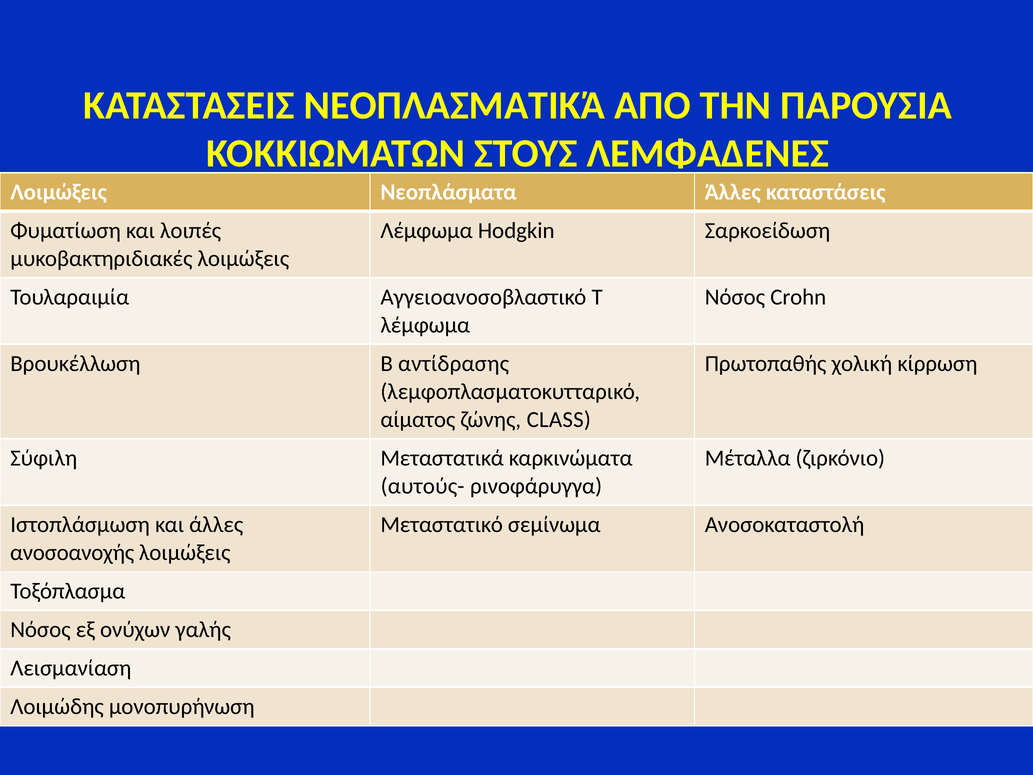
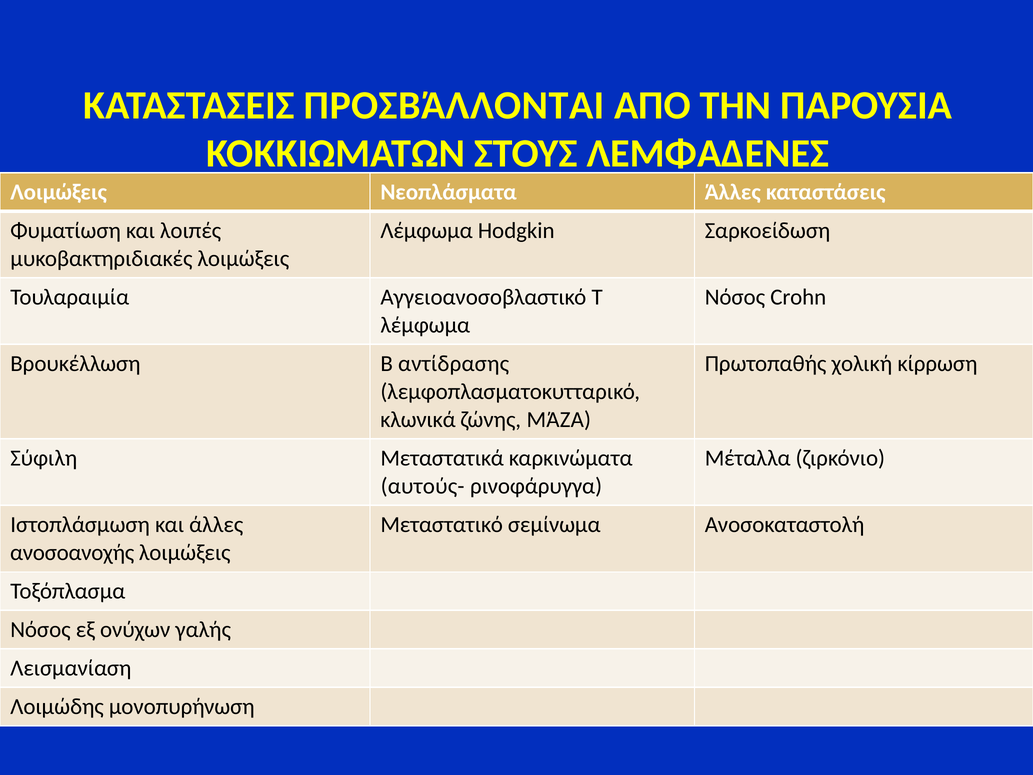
ΝΕΟΠΛΑΣΜΑΤΙΚΆ: ΝΕΟΠΛΑΣΜΑΤΙΚΆ -> ΠΡΟΣΒΆΛΛΟΝΤΑΙ (454, 105)
αίματος: αίματος -> κλωνικά (418, 420)
CLASS: CLASS -> ΜΆΖΑ (559, 420)
